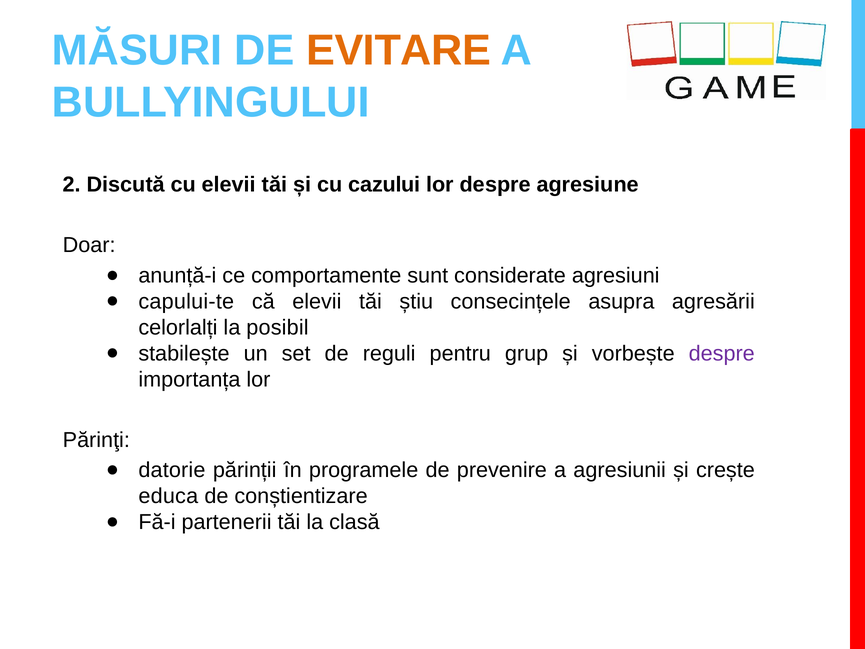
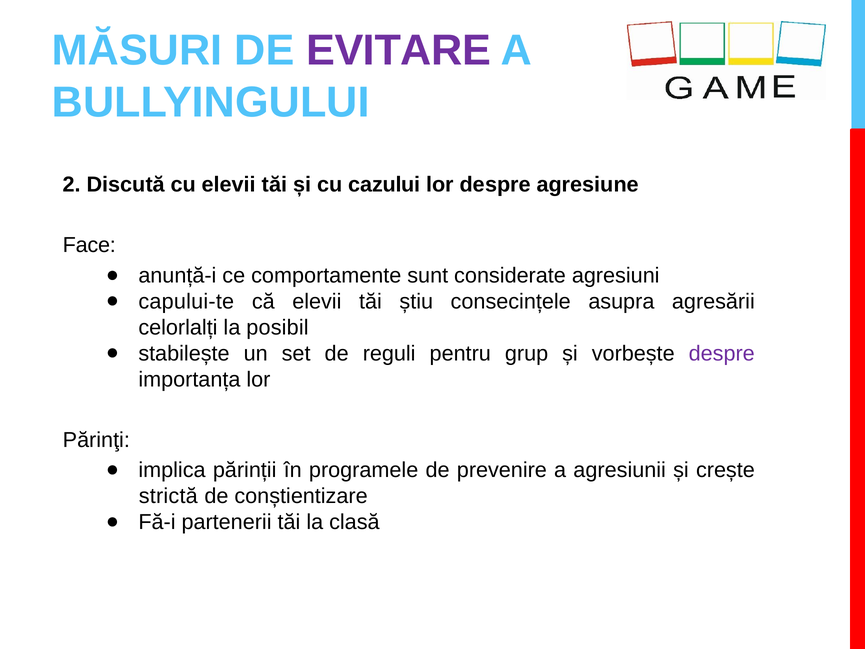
EVITARE colour: orange -> purple (399, 51)
Doar: Doar -> Face (89, 245)
datorie: datorie -> implica (172, 470)
educa: educa -> strictă (168, 496)
